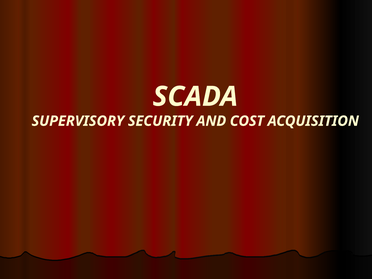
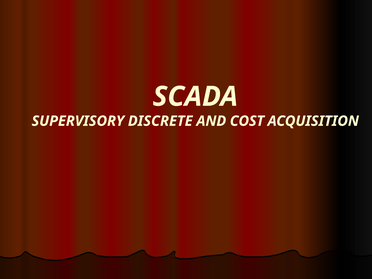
SECURITY: SECURITY -> DISCRETE (160, 121)
